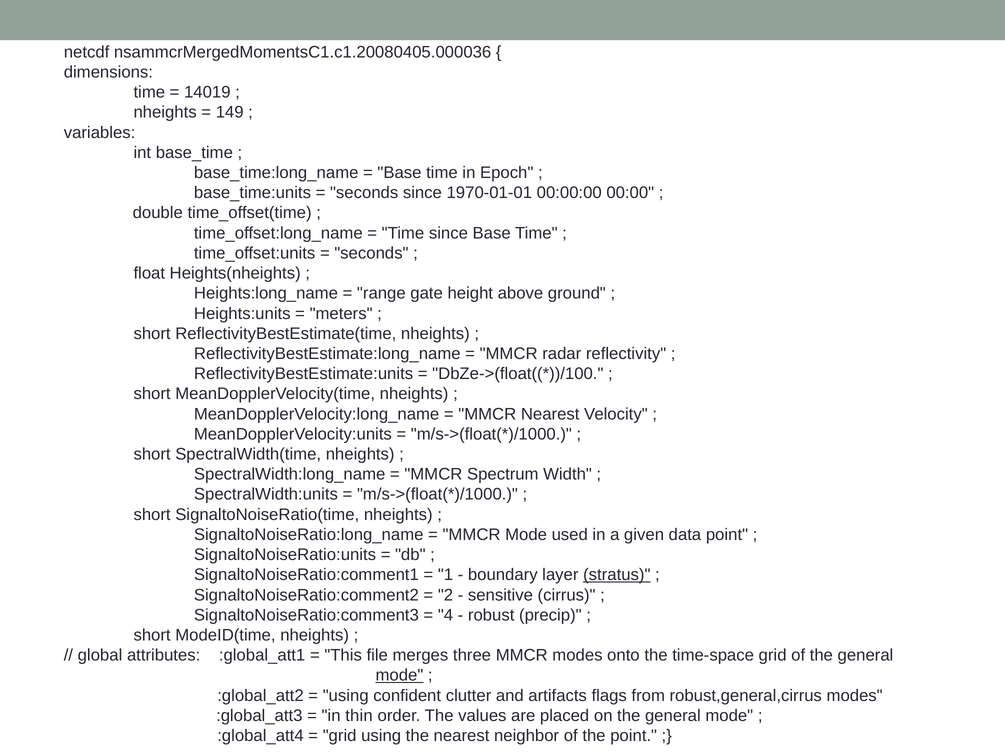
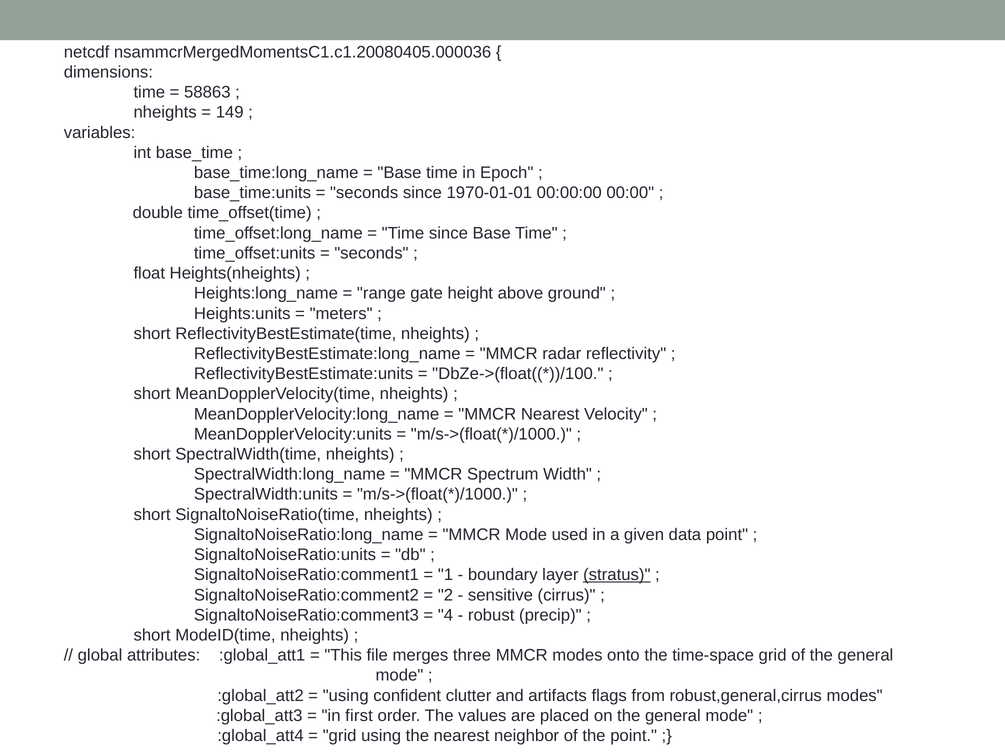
14019: 14019 -> 58863 (207, 92)
mode underline: present -> none (399, 675)
thin: thin -> first (359, 715)
